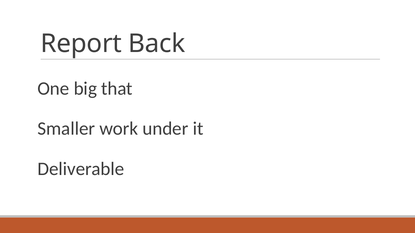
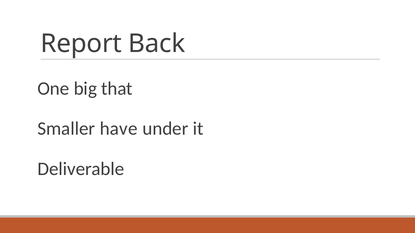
work: work -> have (119, 129)
